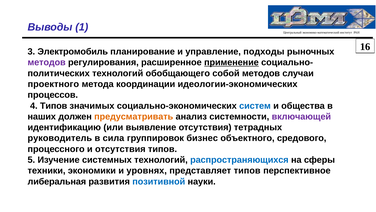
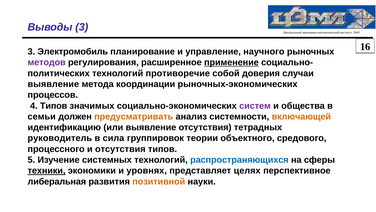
Выводы 1: 1 -> 3 (82, 27)
подходы: подходы -> научного (264, 52)
обобщающего: обобщающего -> противоречие (178, 73)
собой методов: методов -> доверия (261, 73)
проектного: проектного -> выявление (53, 84)
идеологии-экономических: идеологии-экономических -> рыночных-экономических (238, 84)
систем colour: blue -> purple (255, 106)
наших: наших -> семьи (42, 116)
включающей colour: purple -> orange (301, 116)
бизнес: бизнес -> теории (202, 138)
техники underline: none -> present (47, 170)
представляет типов: типов -> целях (247, 170)
позитивной colour: blue -> orange (159, 181)
